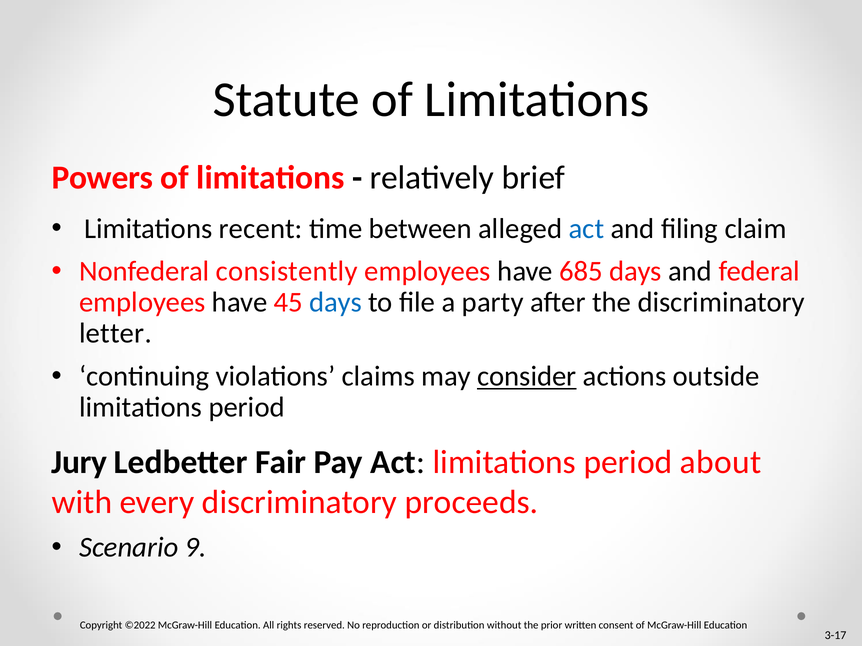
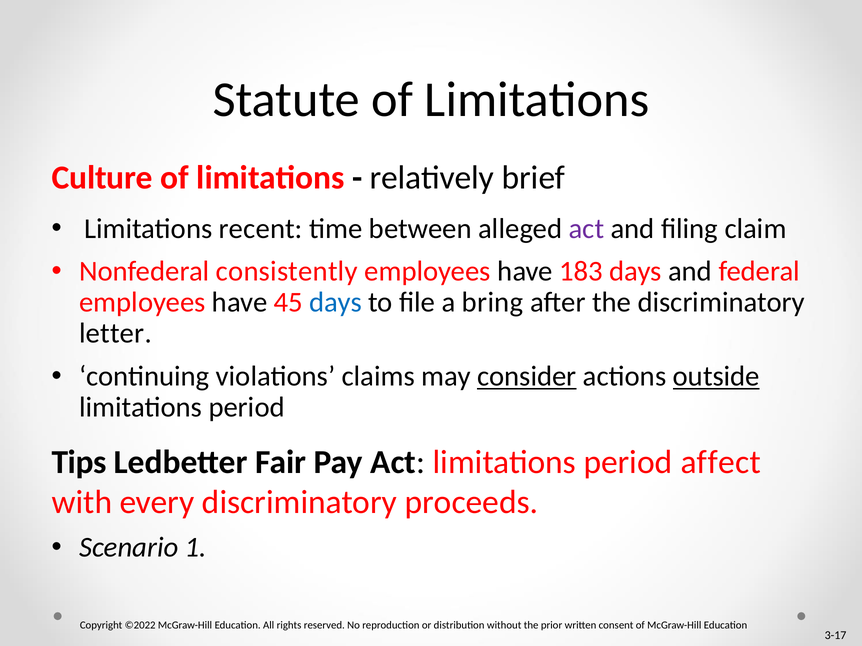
Powers: Powers -> Culture (102, 178)
act colour: blue -> purple (586, 229)
685: 685 -> 183 (581, 272)
party: party -> bring (493, 303)
outside underline: none -> present (716, 377)
Jury: Jury -> Tips (79, 463)
about: about -> affect (721, 463)
9: 9 -> 1 (196, 548)
